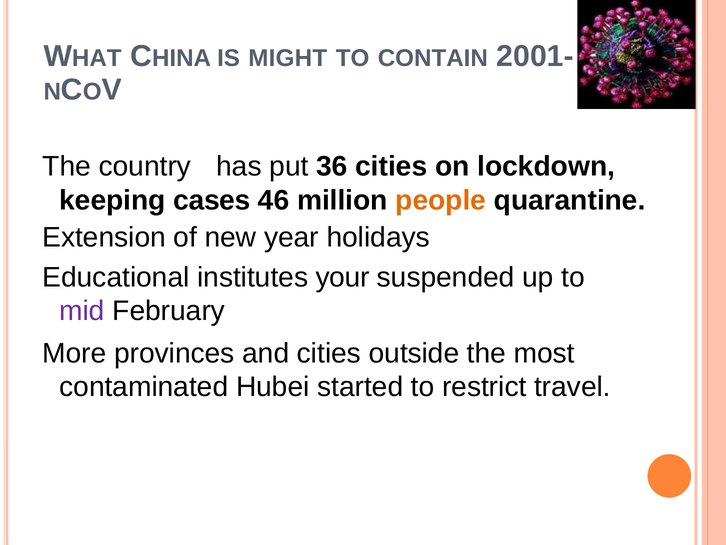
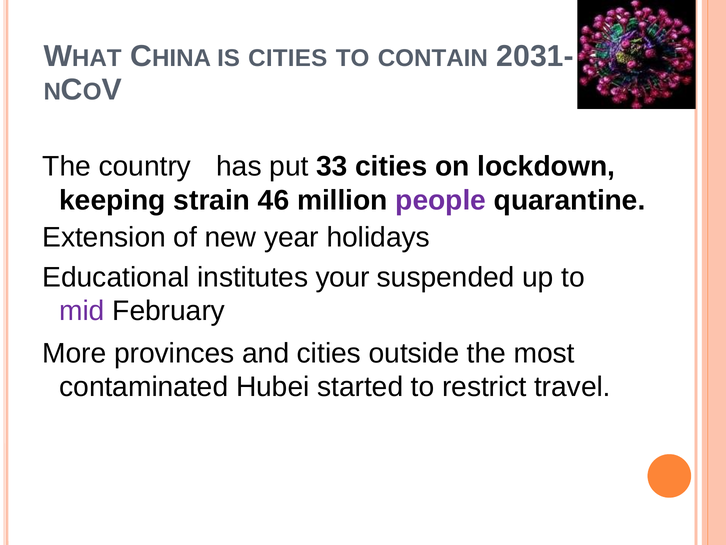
IS MIGHT: MIGHT -> CITIES (288, 58)
2001-: 2001- -> 2031- (535, 56)
36: 36 -> 33 (332, 166)
cases: cases -> strain (212, 200)
people colour: orange -> purple (441, 200)
